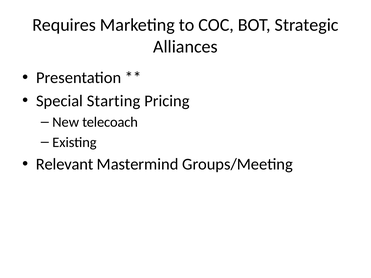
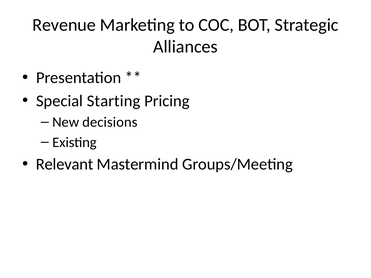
Requires: Requires -> Revenue (64, 25)
telecoach: telecoach -> decisions (110, 122)
